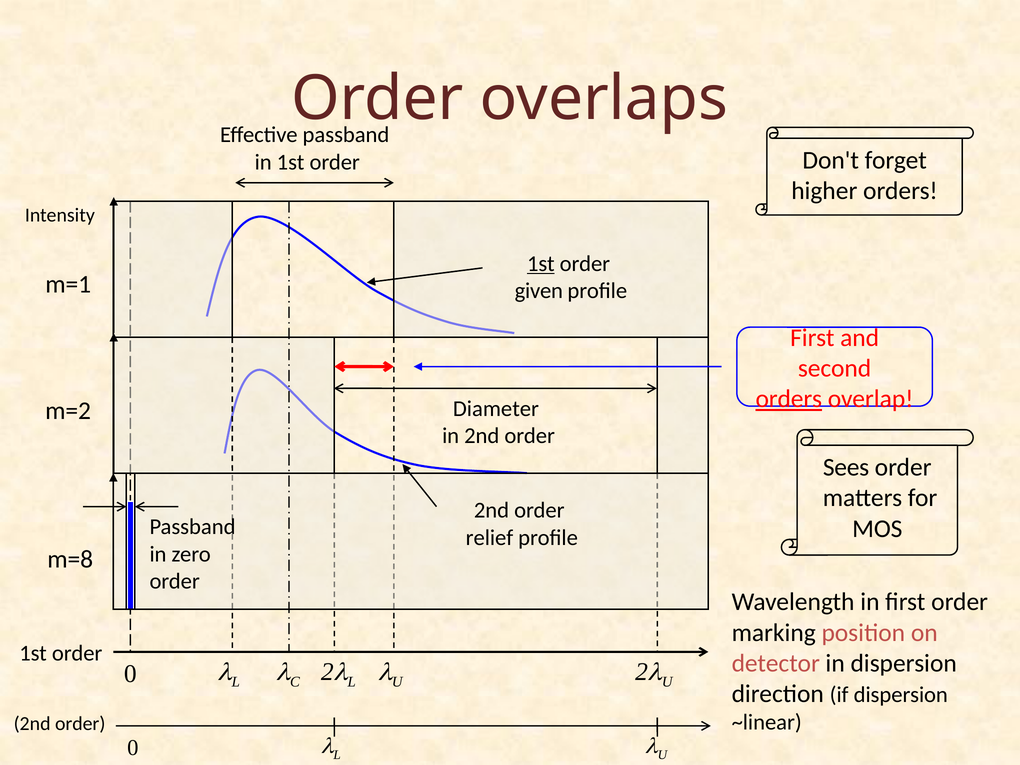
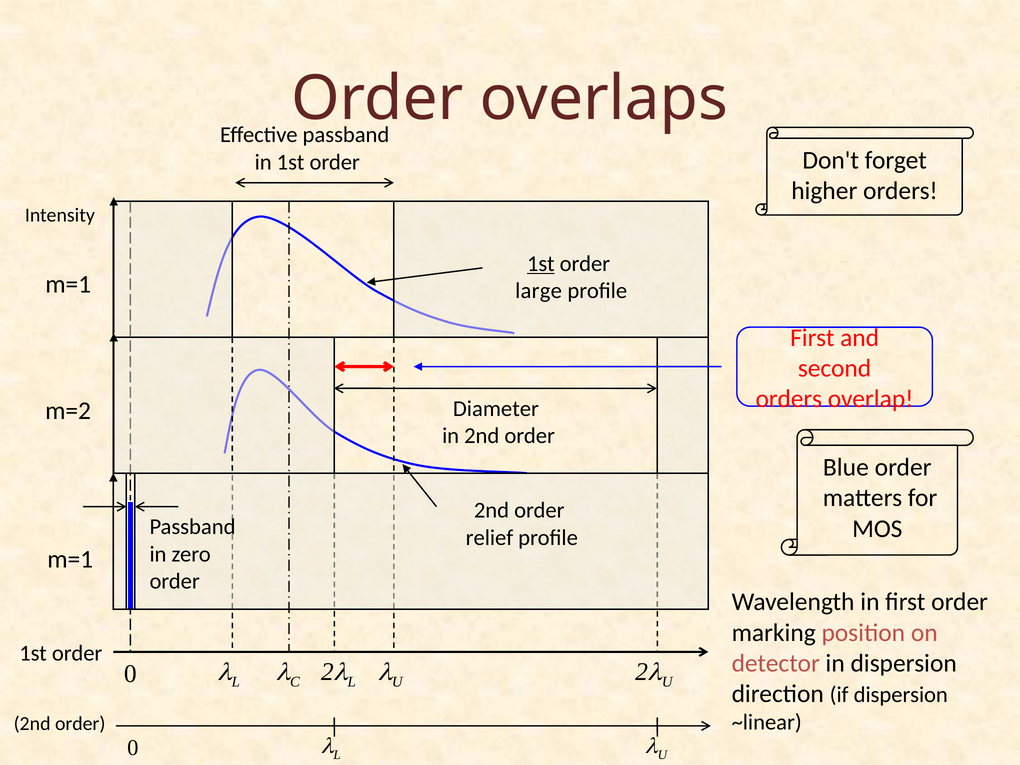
given: given -> large (539, 291)
orders underline: present -> none (789, 399)
Sees: Sees -> Blue (846, 467)
m=8: m=8 -> m=1 (70, 559)
